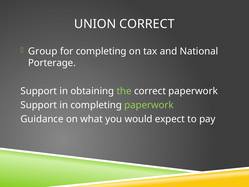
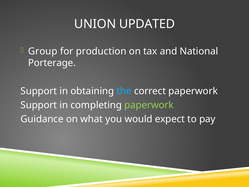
UNION CORRECT: CORRECT -> UPDATED (147, 24)
for completing: completing -> production (101, 51)
the colour: light green -> light blue (124, 91)
